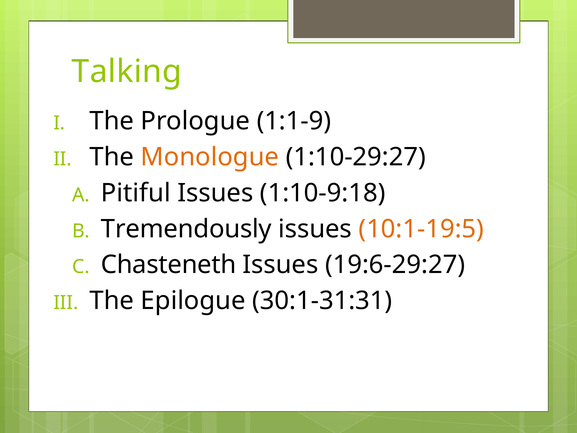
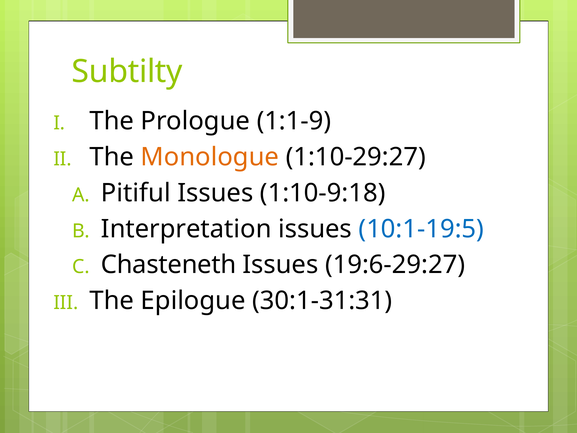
Talking: Talking -> Subtilty (127, 71)
Tremendously: Tremendously -> Interpretation (186, 229)
10:1-19:5 colour: orange -> blue (421, 229)
